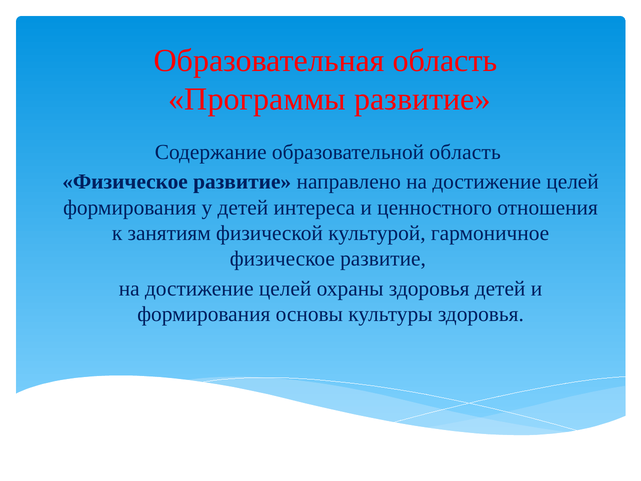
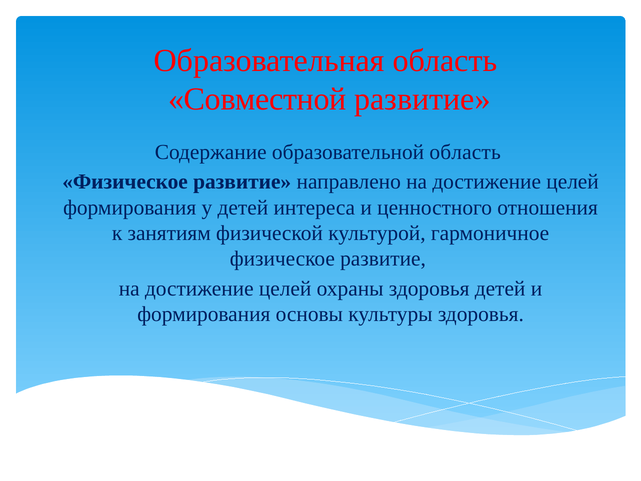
Программы: Программы -> Совместной (257, 99)
